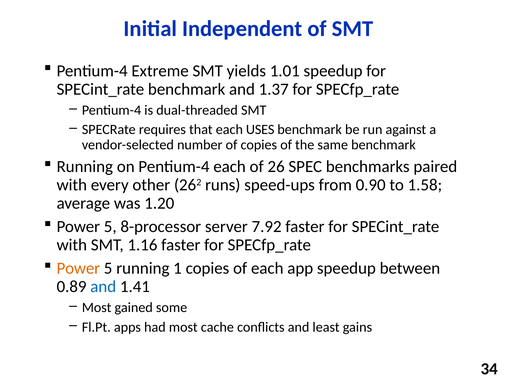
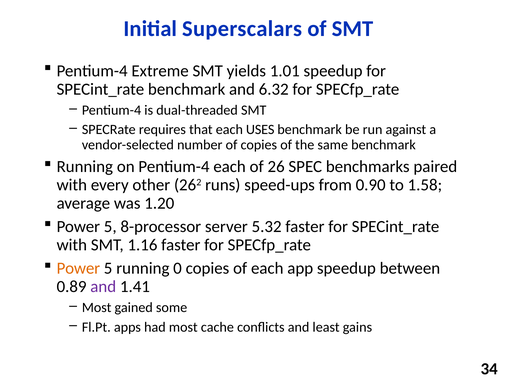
Independent: Independent -> Superscalars (242, 29)
1.37: 1.37 -> 6.32 (274, 89)
7.92: 7.92 -> 5.32 (267, 226)
1: 1 -> 0 (178, 268)
and colour: blue -> purple (103, 286)
